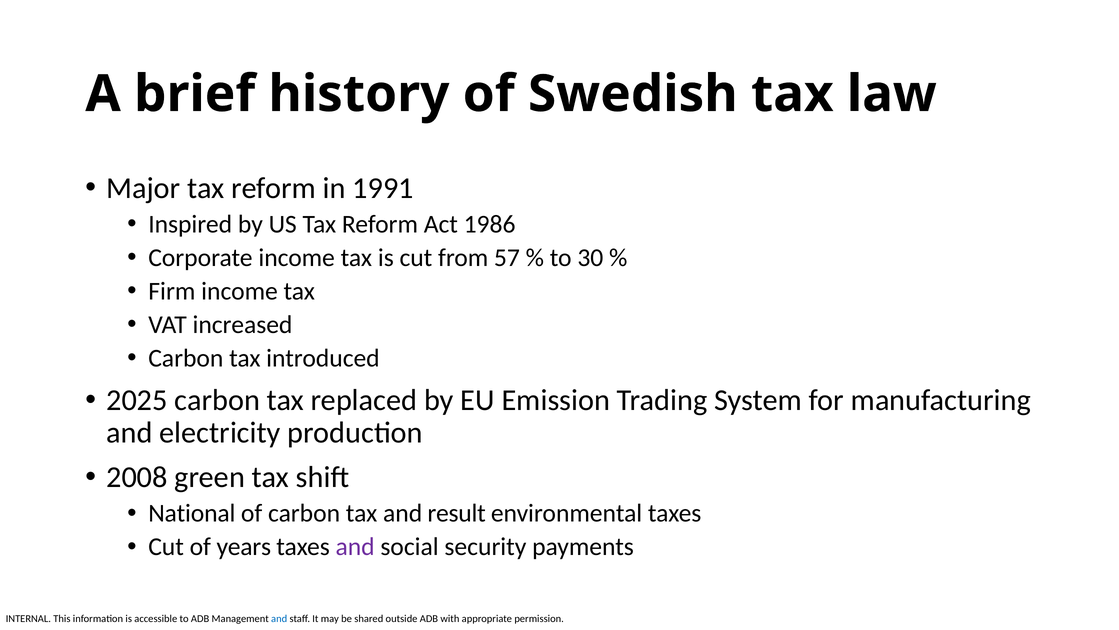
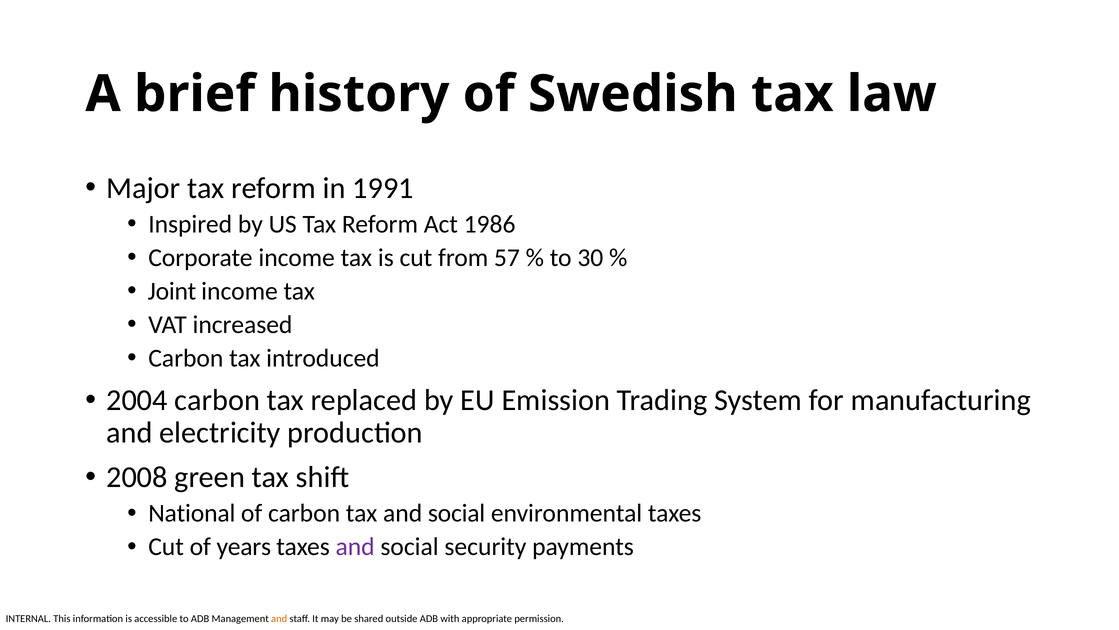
Firm: Firm -> Joint (172, 291)
2025: 2025 -> 2004 (137, 400)
tax and result: result -> social (457, 513)
and colour: blue -> orange (279, 618)
